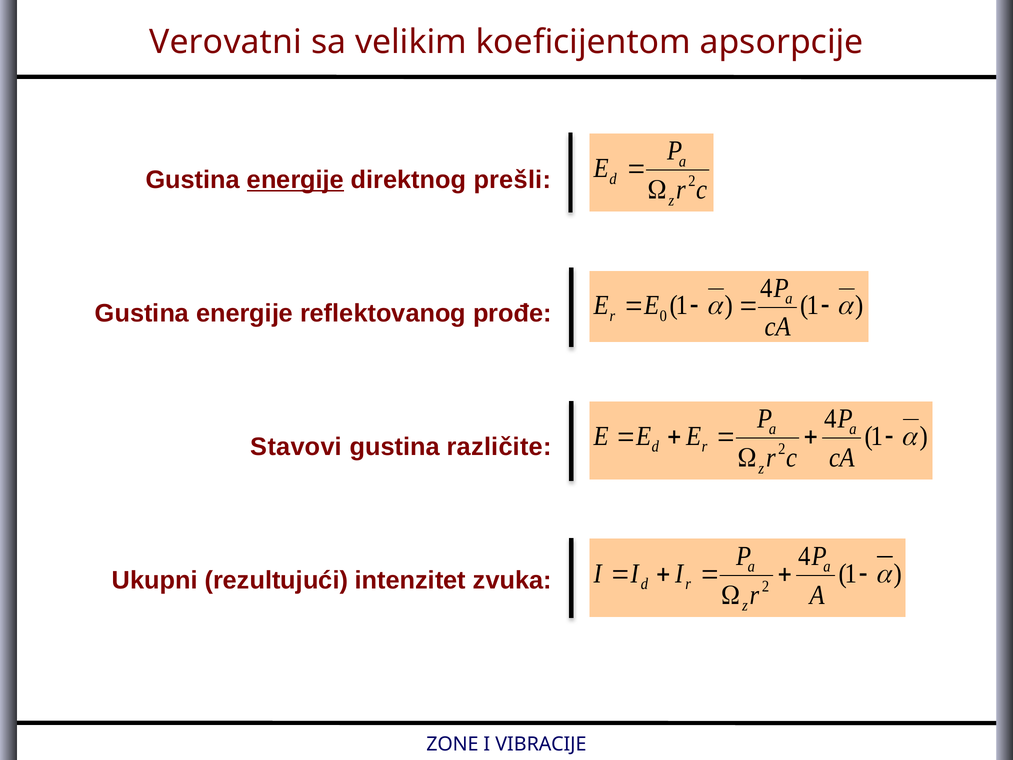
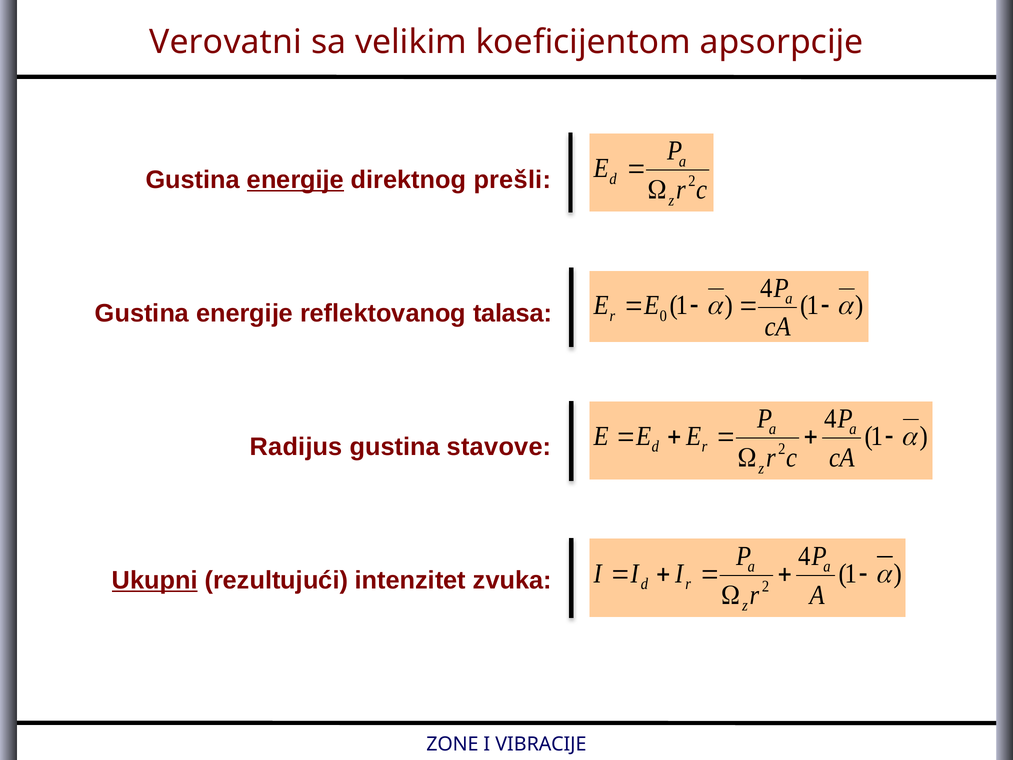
prođe: prođe -> talasa (513, 313)
Stavovi: Stavovi -> Radijus (296, 447)
različite: različite -> stavove (499, 447)
Ukupni underline: none -> present (155, 580)
